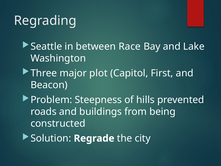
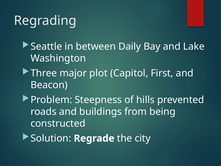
Race: Race -> Daily (130, 46)
